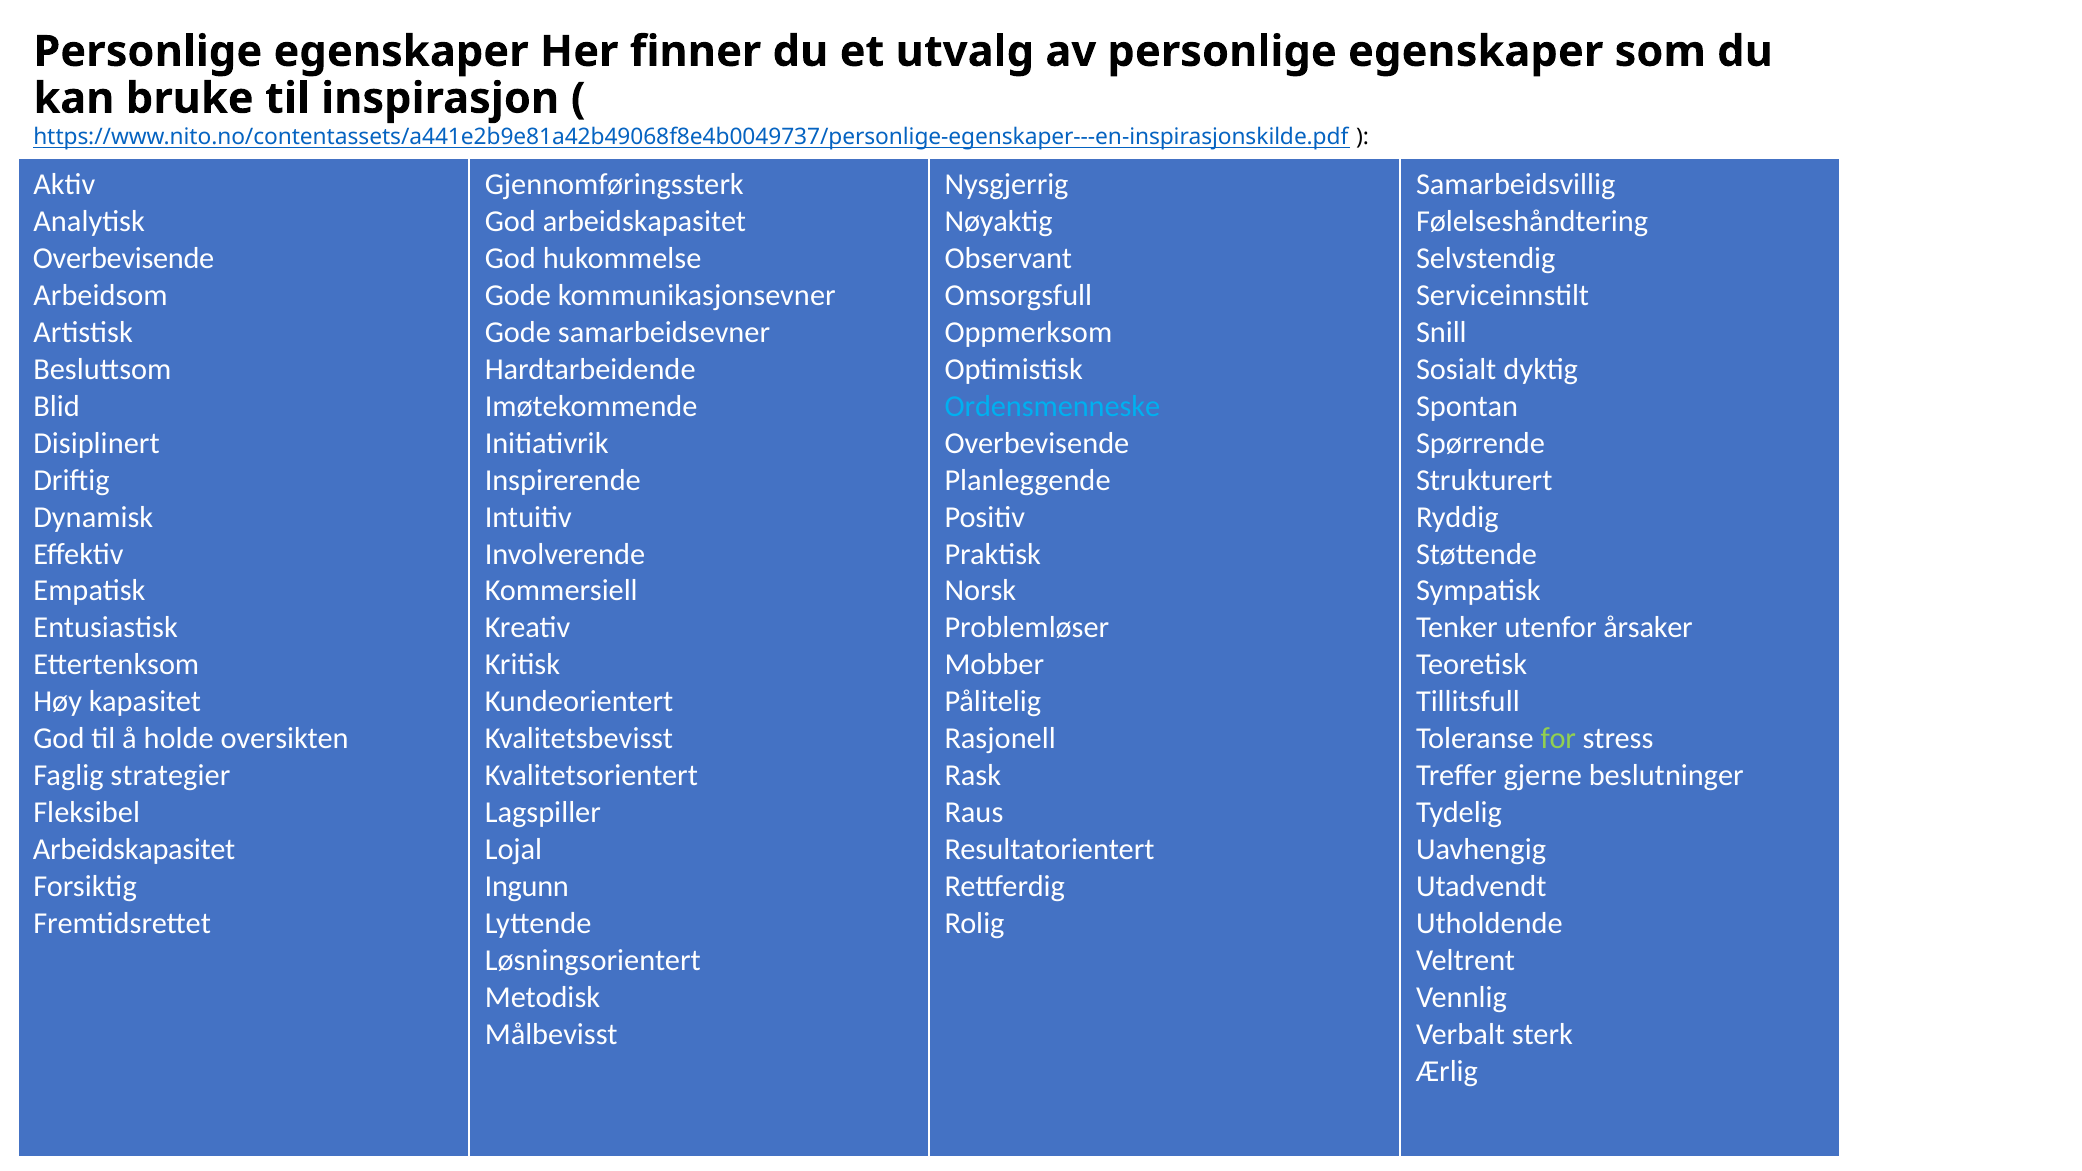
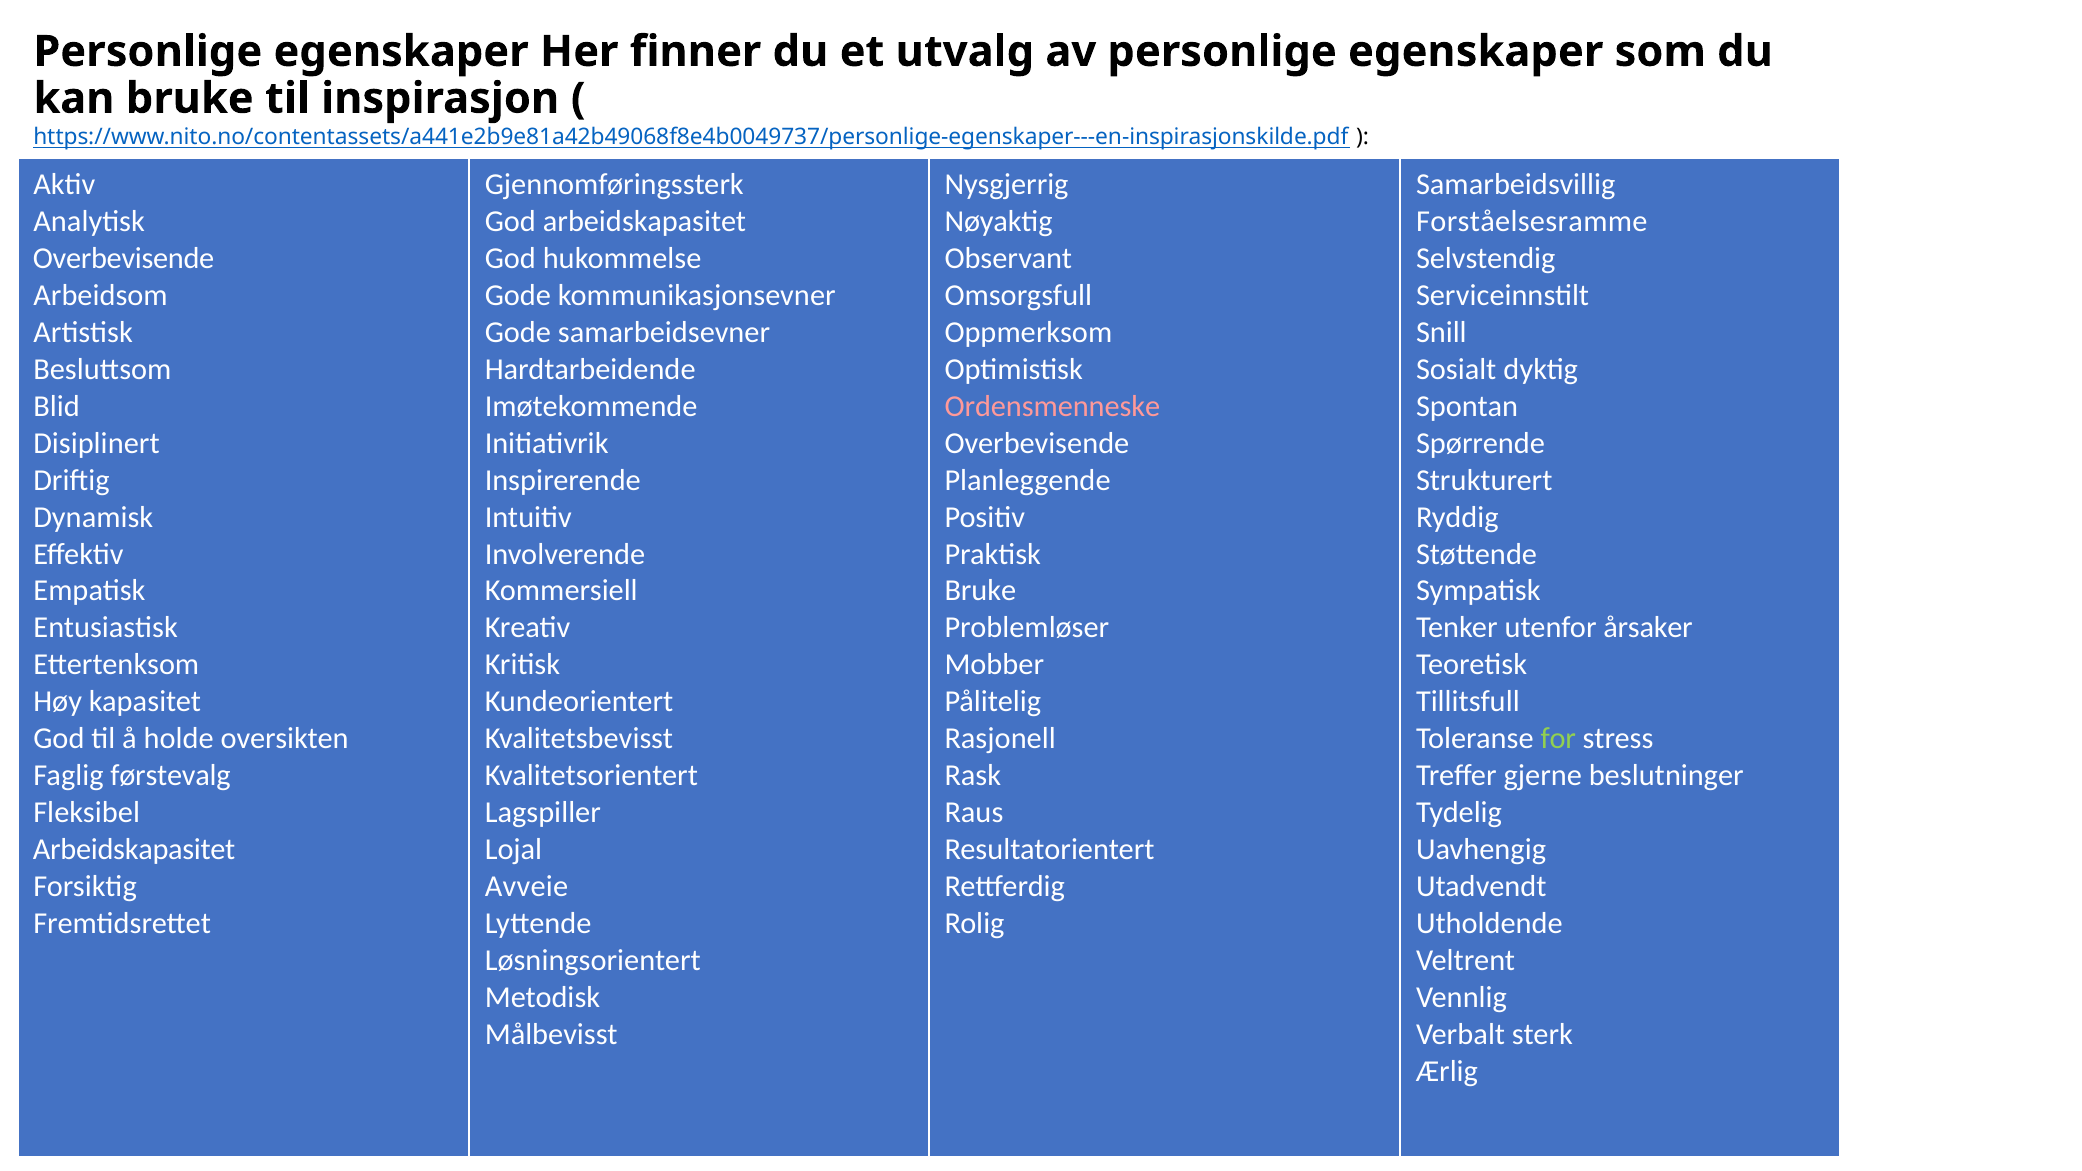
Følelseshåndtering: Følelseshåndtering -> Forståelsesramme (1532, 222)
Ordensmenneske colour: light blue -> pink (1052, 406)
Norsk: Norsk -> Bruke (980, 591)
strategier: strategier -> førstevalg (171, 776)
Ingunn: Ingunn -> Avveie (526, 887)
